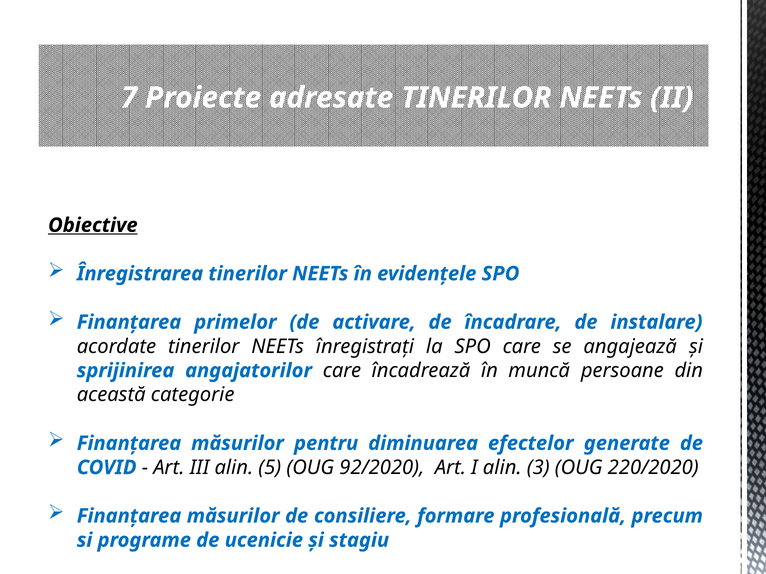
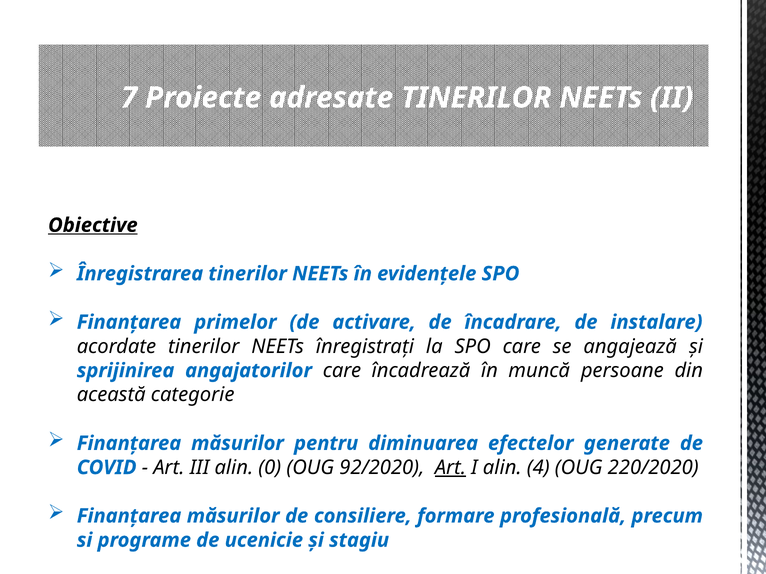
5: 5 -> 0 (270, 468)
Art underline: none -> present (450, 468)
3: 3 -> 4 (538, 468)
